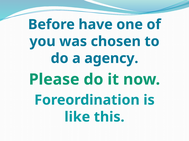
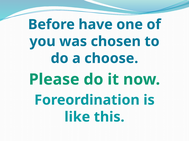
agency: agency -> choose (111, 59)
